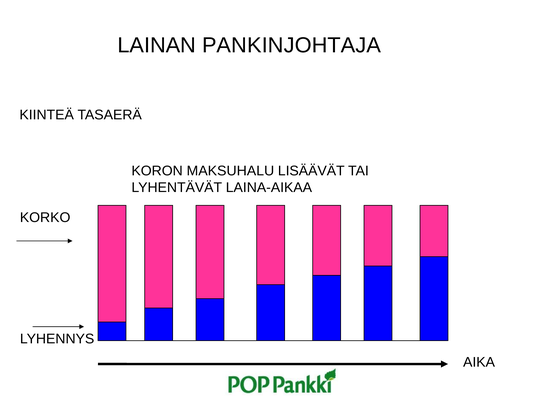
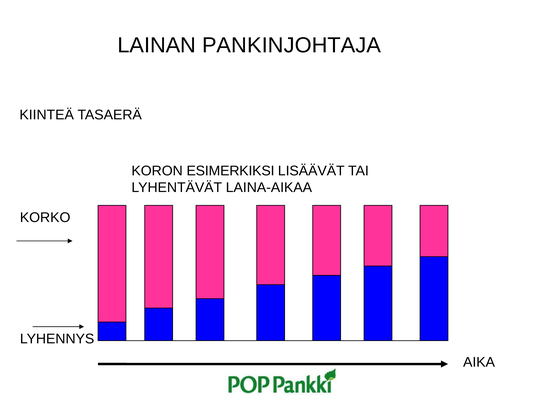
MAKSUHALU: MAKSUHALU -> ESIMERKIKSI (231, 171)
